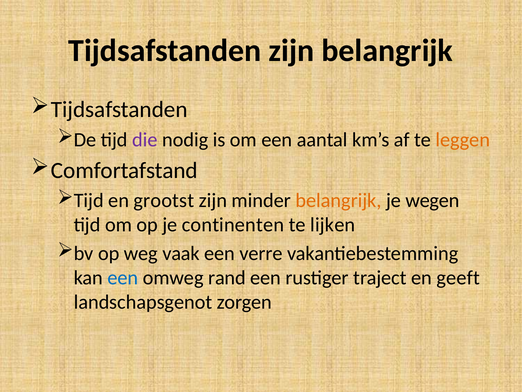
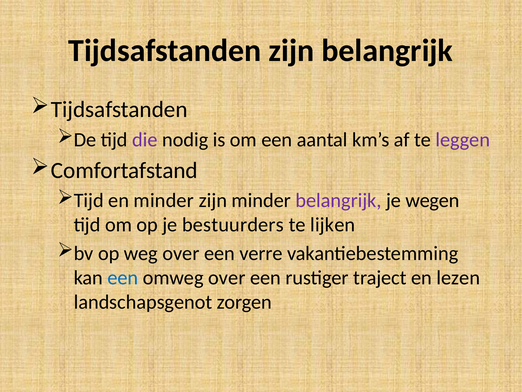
leggen colour: orange -> purple (463, 139)
en grootst: grootst -> minder (164, 200)
belangrijk colour: orange -> purple (338, 200)
continenten: continenten -> bestuurders (233, 225)
weg vaak: vaak -> over (181, 253)
omweg rand: rand -> over (227, 277)
geeft: geeft -> lezen (458, 277)
